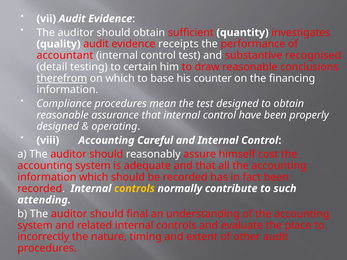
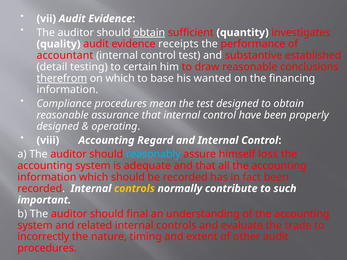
obtain underline: none -> present (149, 33)
recognised: recognised -> established (313, 55)
counter: counter -> wanted (213, 78)
Careful: Careful -> Regard (155, 140)
reasonably colour: white -> light blue (153, 154)
cost: cost -> loss (268, 154)
attending: attending -> important (44, 200)
place: place -> trade (298, 225)
